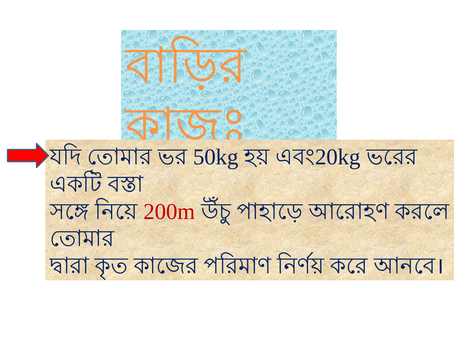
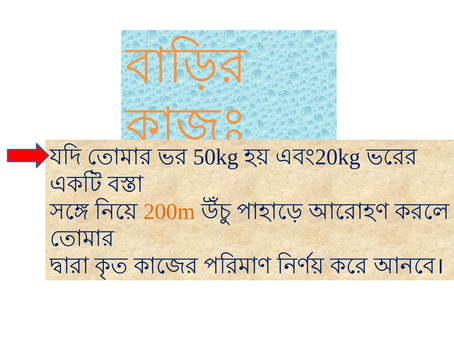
200m colour: red -> orange (169, 212)
